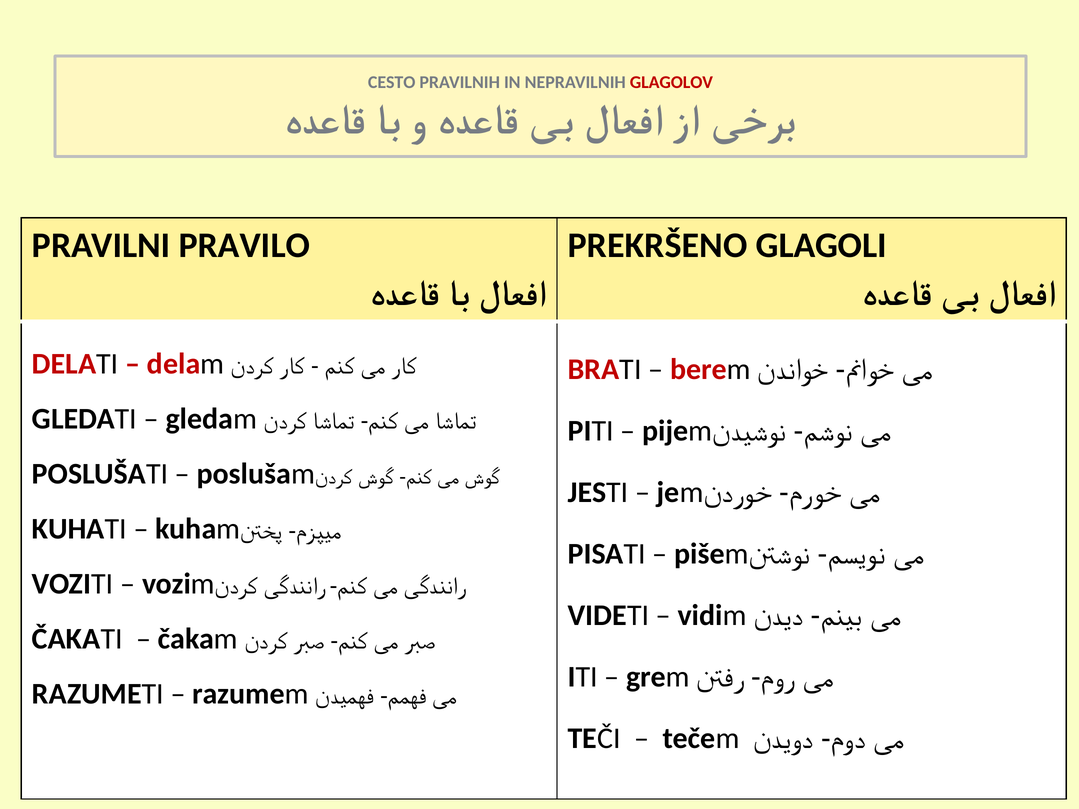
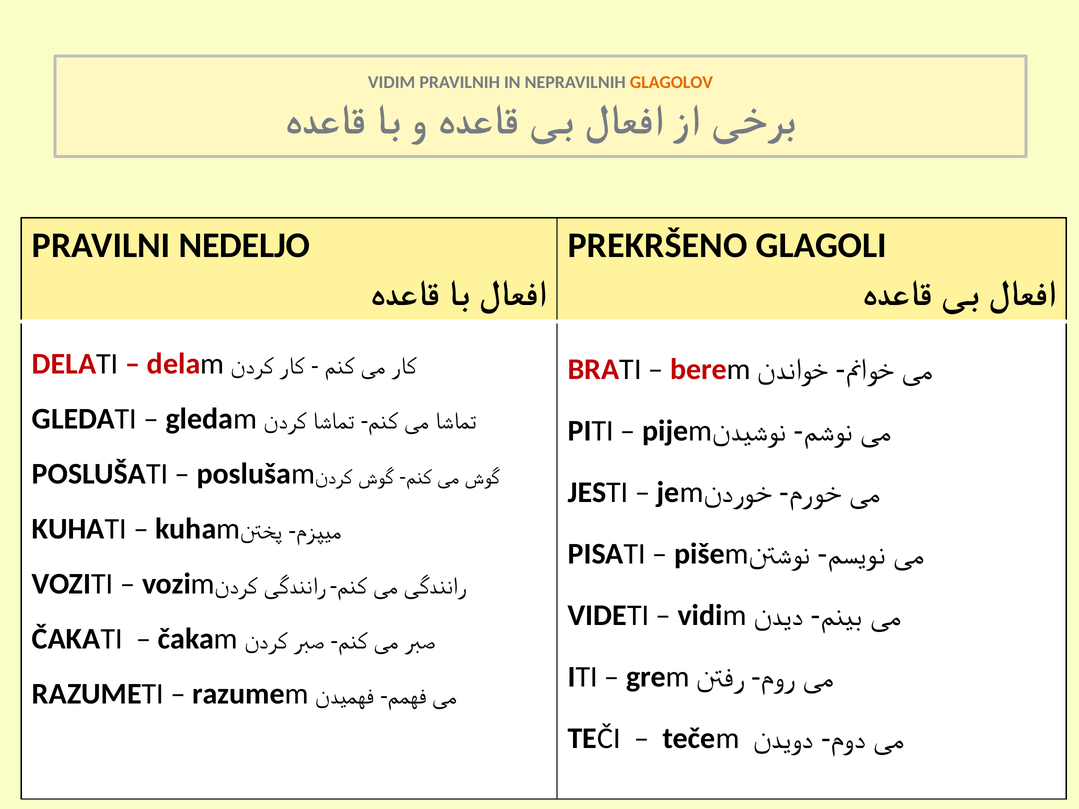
CESTO: CESTO -> VIDIM (392, 82)
GLAGOLOV colour: red -> orange (671, 82)
PRAVILO: PRAVILO -> NEDELJO (244, 245)
